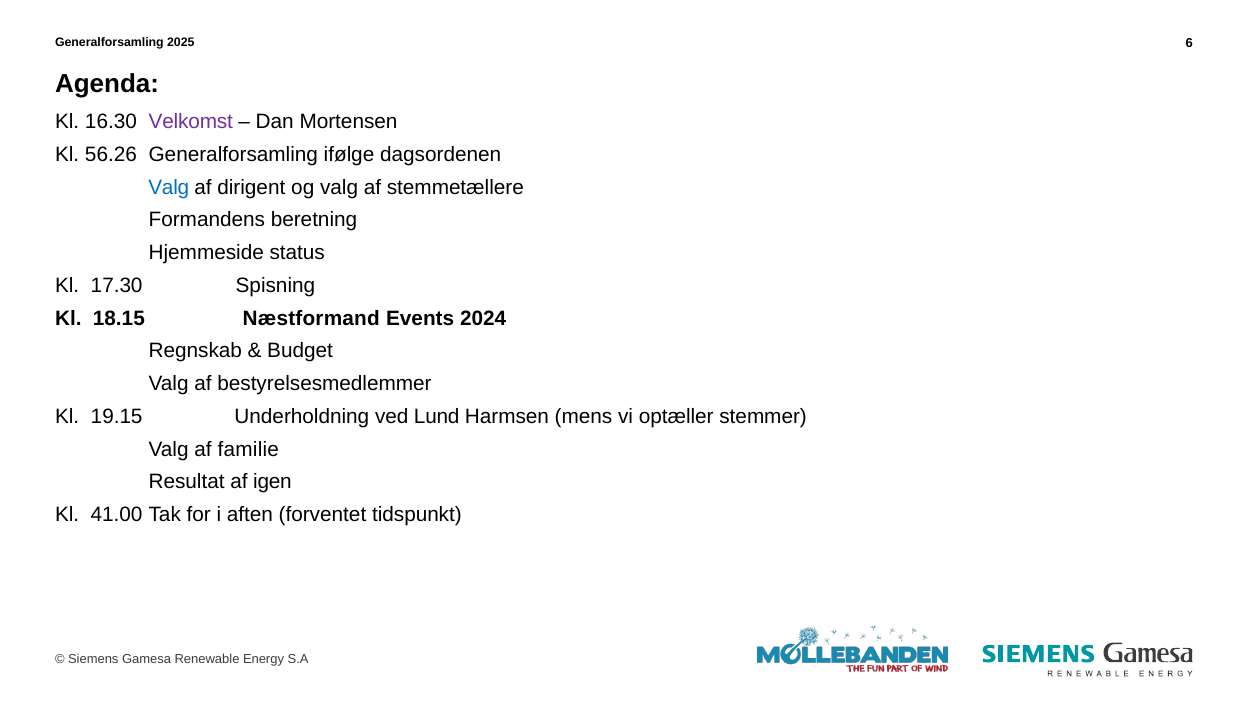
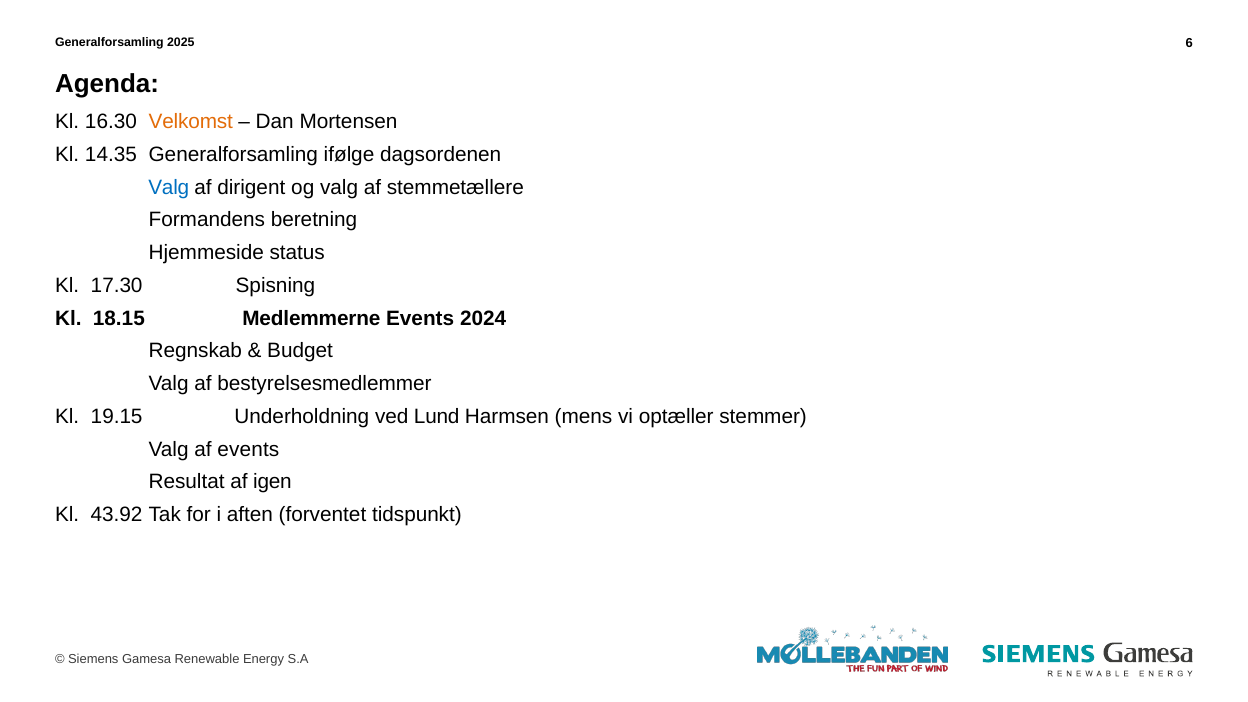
Velkomst colour: purple -> orange (191, 122)
56.26: 56.26 -> 14.35 (111, 154)
Næstformand: Næstformand -> Medlemmerne (311, 318)
af familie: familie -> events (248, 449)
41.00: 41.00 -> 43.92 (117, 515)
